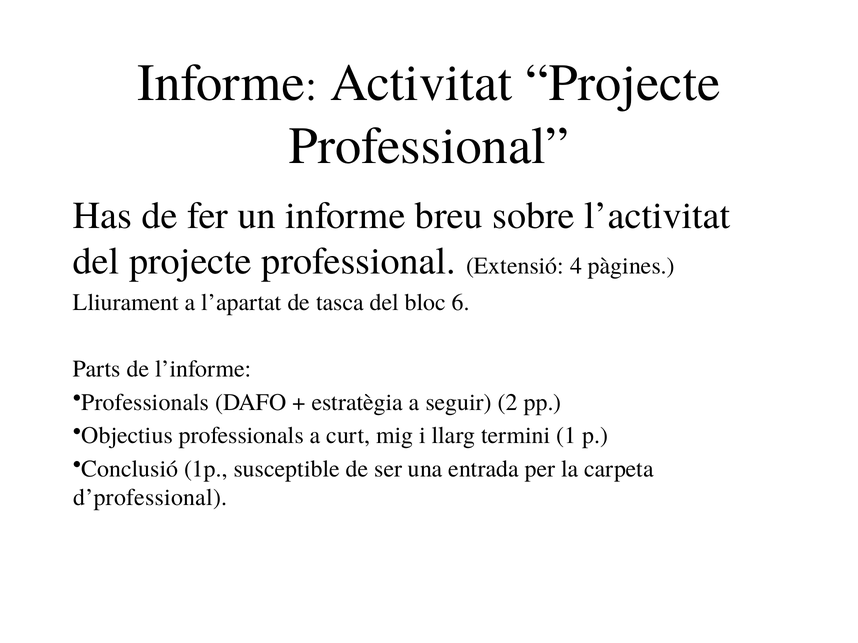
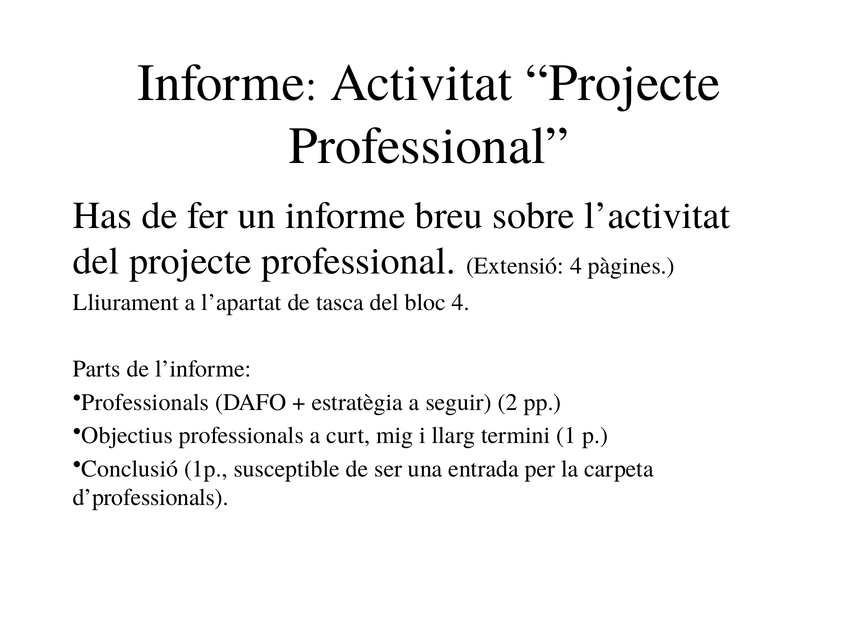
bloc 6: 6 -> 4 (461, 302)
d’professional: d’professional -> d’professionals (151, 498)
